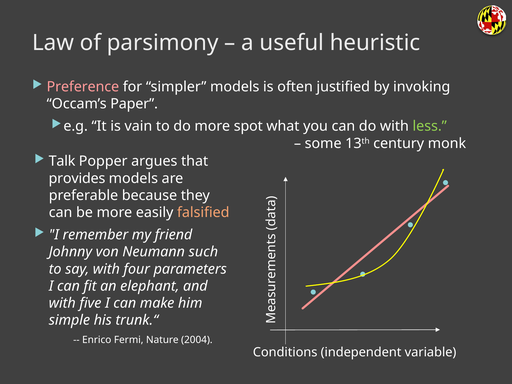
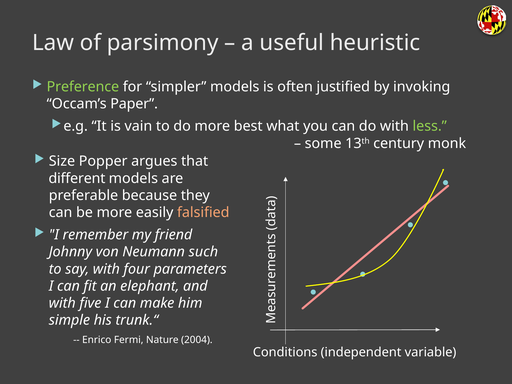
Preference colour: pink -> light green (83, 87)
spot: spot -> best (248, 126)
Talk: Talk -> Size (62, 161)
provides: provides -> different (77, 178)
